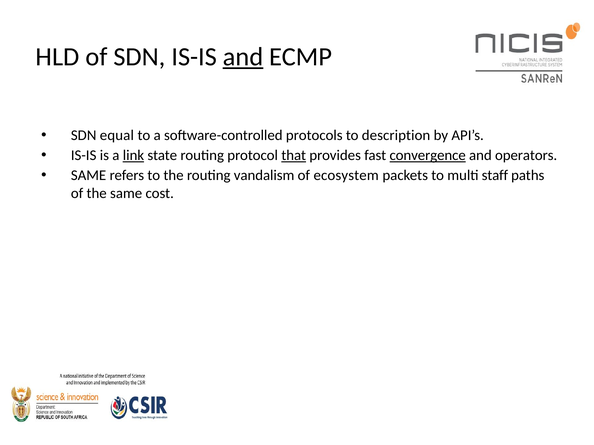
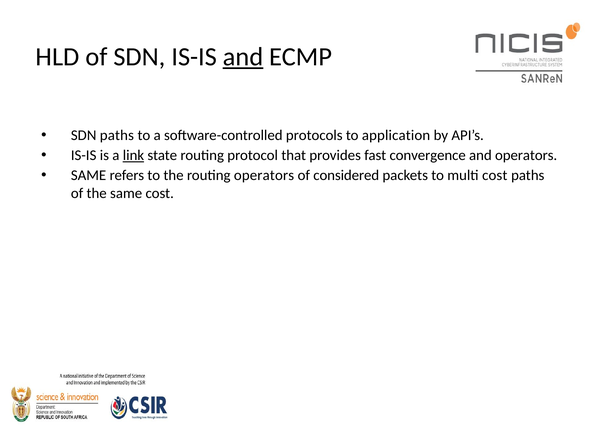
SDN equal: equal -> paths (117, 136)
description: description -> application (396, 136)
that underline: present -> none (294, 156)
convergence underline: present -> none (428, 156)
routing vandalism: vandalism -> operators (264, 176)
ecosystem: ecosystem -> considered (346, 176)
multi staff: staff -> cost (495, 176)
